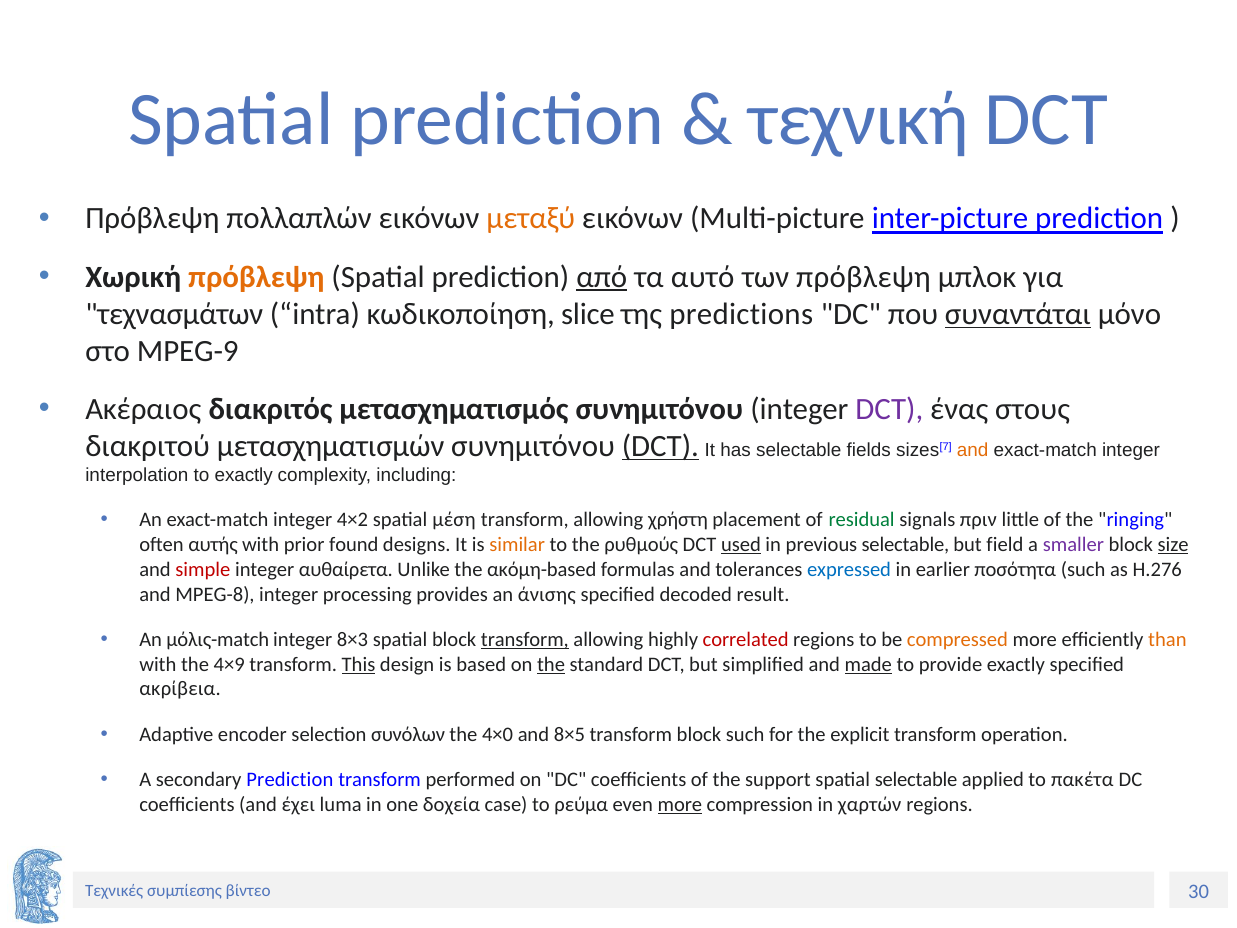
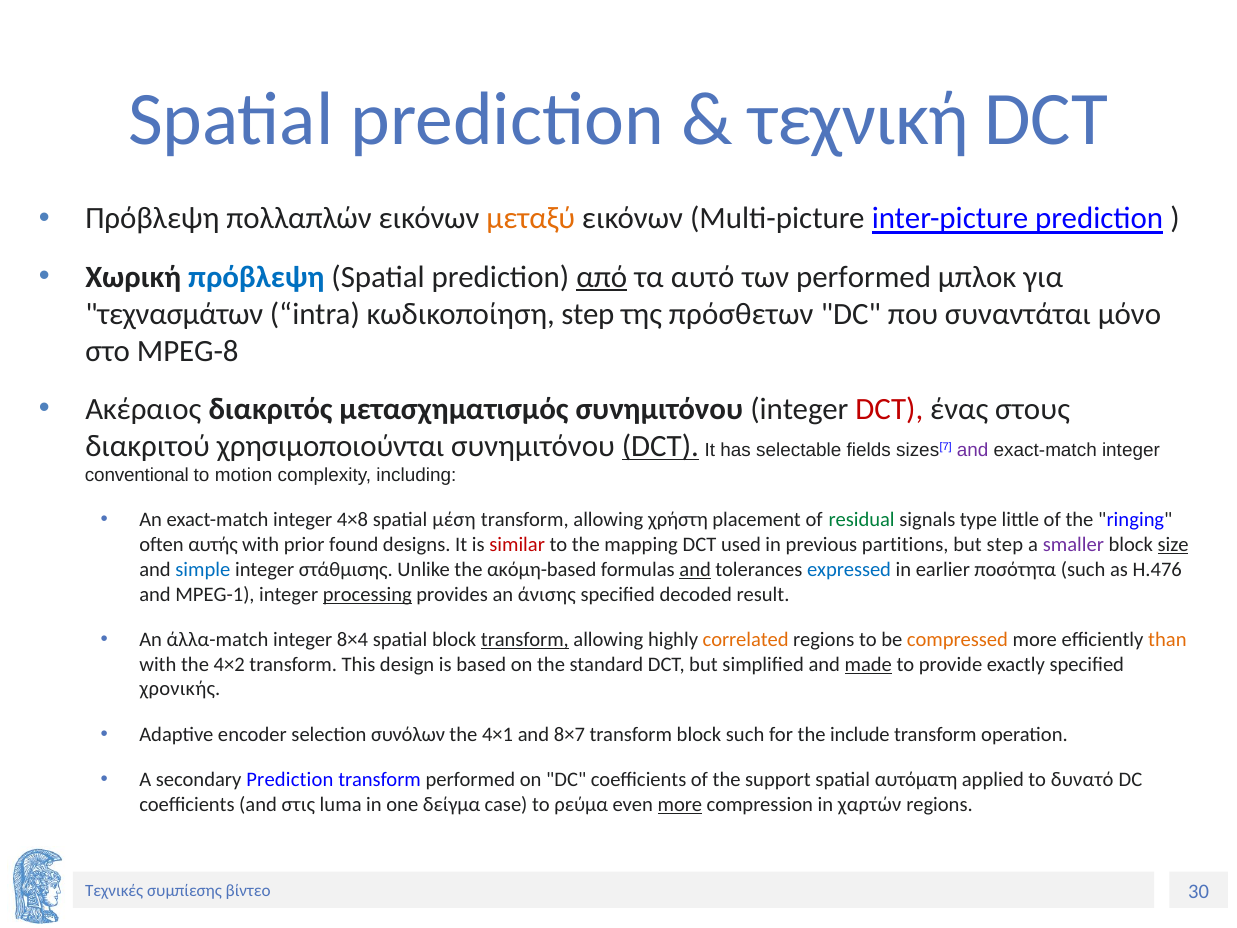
πρόβλεψη colour: orange -> blue (256, 277)
των πρόβλεψη: πρόβλεψη -> performed (864, 277)
κωδικοποίηση slice: slice -> step (588, 314)
predictions: predictions -> πρόσθετων (741, 314)
συναντάται underline: present -> none (1018, 314)
MPEG-9: MPEG-9 -> MPEG-8 (188, 351)
DCT colour: purple -> red (889, 409)
μετασχηματισμών: μετασχηματισμών -> χρησιμοποιούνται (331, 446)
and colour: orange -> purple (973, 450)
interpolation: interpolation -> conventional (137, 475)
to exactly: exactly -> motion (244, 475)
4×2: 4×2 -> 4×8 (353, 520)
πριν: πριν -> type (978, 520)
similar colour: orange -> red (517, 545)
ρυθμούς: ρυθμούς -> mapping (641, 545)
used underline: present -> none (741, 545)
previous selectable: selectable -> partitions (905, 545)
but field: field -> step (1005, 545)
simple colour: red -> blue (203, 569)
αυθαίρετα: αυθαίρετα -> στάθμισης (346, 569)
and underline: none -> present (695, 569)
H.276: H.276 -> H.476 (1157, 569)
MPEG-8: MPEG-8 -> MPEG-1 (215, 594)
processing underline: none -> present (367, 594)
μόλις-match: μόλις-match -> άλλα-match (218, 640)
8×3: 8×3 -> 8×4 (353, 640)
correlated colour: red -> orange (746, 640)
4×9: 4×9 -> 4×2 (229, 664)
This underline: present -> none (358, 664)
the underline: present -> none (551, 664)
ακρίβεια: ακρίβεια -> χρονικής (180, 689)
4×0: 4×0 -> 4×1 (498, 734)
8×5: 8×5 -> 8×7 (569, 734)
explicit: explicit -> include (860, 734)
spatial selectable: selectable -> αυτόματη (916, 780)
πακέτα: πακέτα -> δυνατό (1082, 780)
έχει: έχει -> στις (298, 805)
δοχεία: δοχεία -> δείγμα (452, 805)
